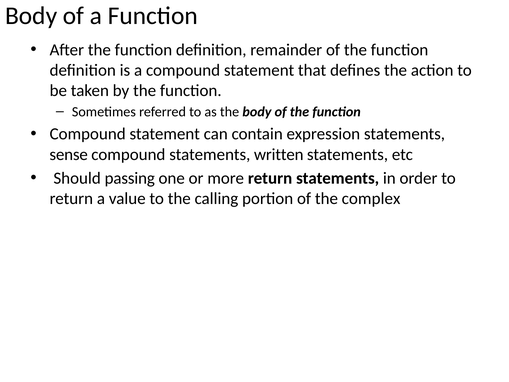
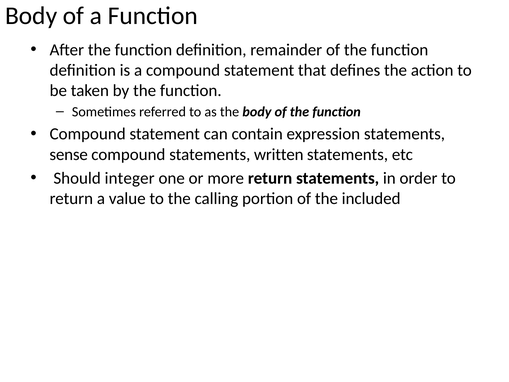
passing: passing -> integer (130, 178)
complex: complex -> included (371, 198)
